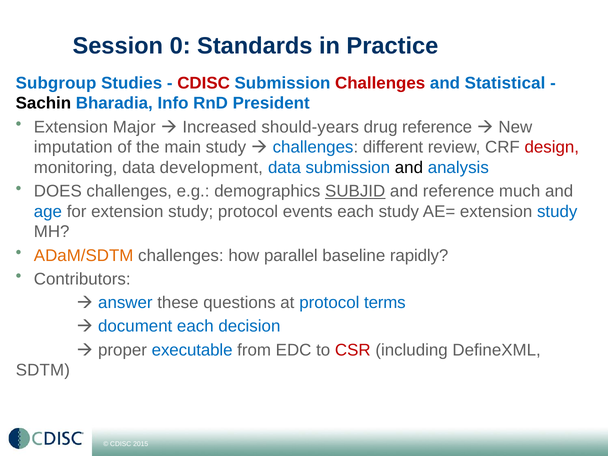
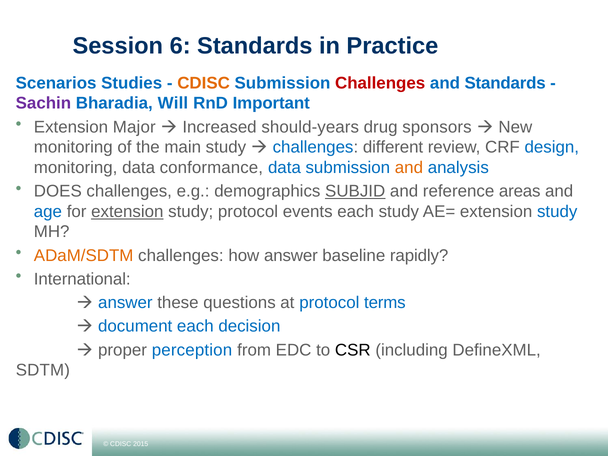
0: 0 -> 6 (180, 46)
Subgroup: Subgroup -> Scenarios (56, 83)
CDISC colour: red -> orange (204, 83)
and Statistical: Statistical -> Standards (505, 83)
Sachin colour: black -> purple (43, 103)
Info: Info -> Will (173, 103)
President: President -> Important (271, 103)
drug reference: reference -> sponsors (437, 127)
imputation: imputation -> monitoring (73, 147)
design colour: red -> blue (552, 147)
development: development -> conformance (211, 168)
and colour: black -> orange (409, 168)
much: much -> areas (520, 191)
extension underline: none -> present (127, 212)
how parallel: parallel -> answer (291, 255)
Contributors: Contributors -> International (82, 279)
executable: executable -> perception (192, 350)
CSR colour: red -> black (353, 350)
